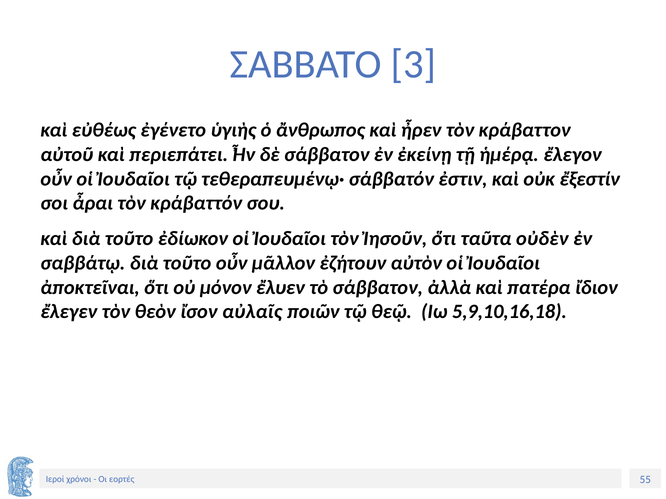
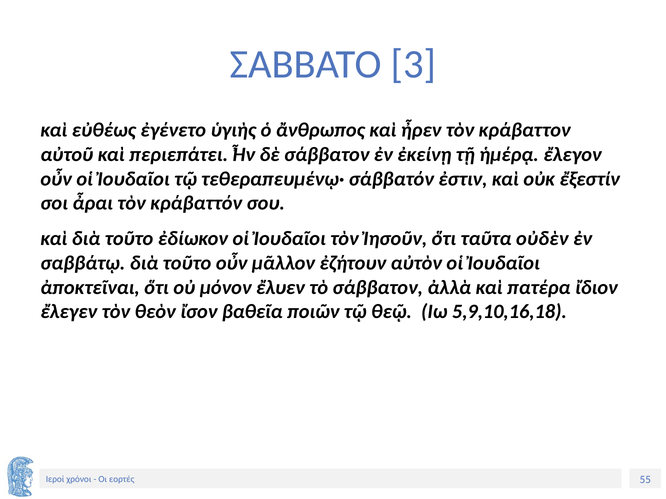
αὐλαῖς: αὐλαῖς -> βαθεῖα (252, 312)
